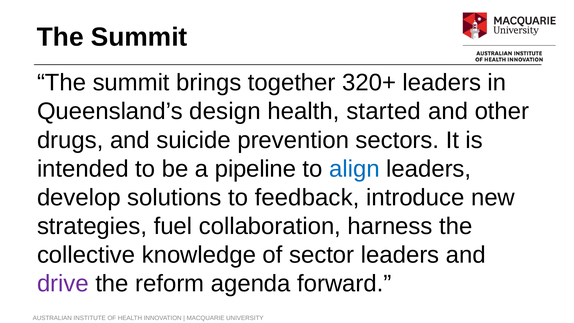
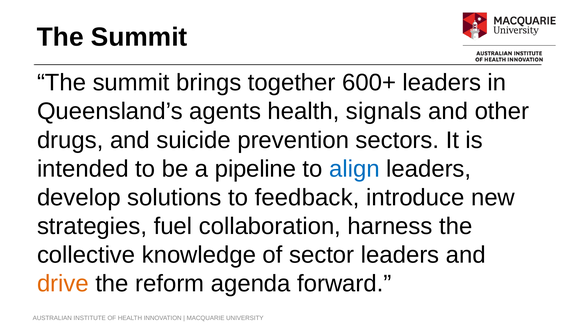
320+: 320+ -> 600+ (369, 83)
design: design -> agents (225, 111)
started: started -> signals (384, 111)
drive colour: purple -> orange (63, 284)
